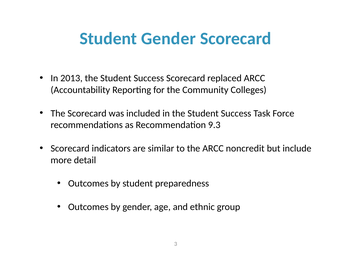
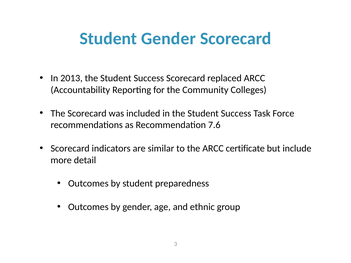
9.3: 9.3 -> 7.6 (214, 125)
noncredit: noncredit -> certificate (245, 149)
